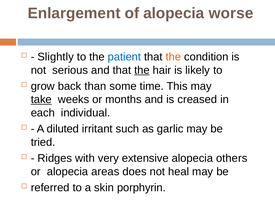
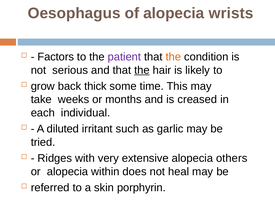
Enlargement: Enlargement -> Oesophagus (74, 13)
worse: worse -> wrists (231, 13)
Slightly: Slightly -> Factors (56, 57)
patient colour: blue -> purple (124, 57)
than: than -> thick (95, 86)
take underline: present -> none (41, 99)
areas: areas -> within (105, 171)
